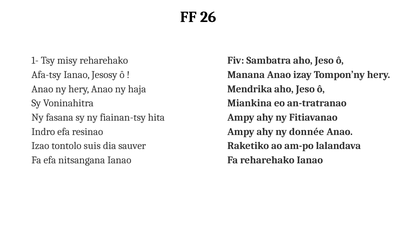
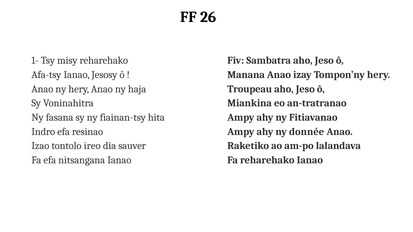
Mendrika: Mendrika -> Troupeau (250, 89)
suis: suis -> ireo (92, 146)
